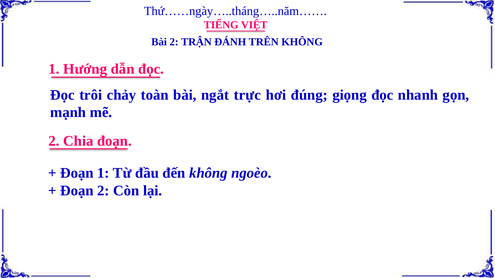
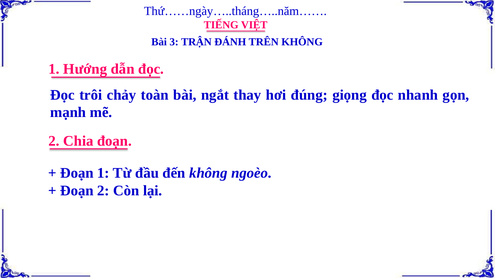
Bài 2: 2 -> 3 (174, 42)
trực: trực -> thay (247, 95)
